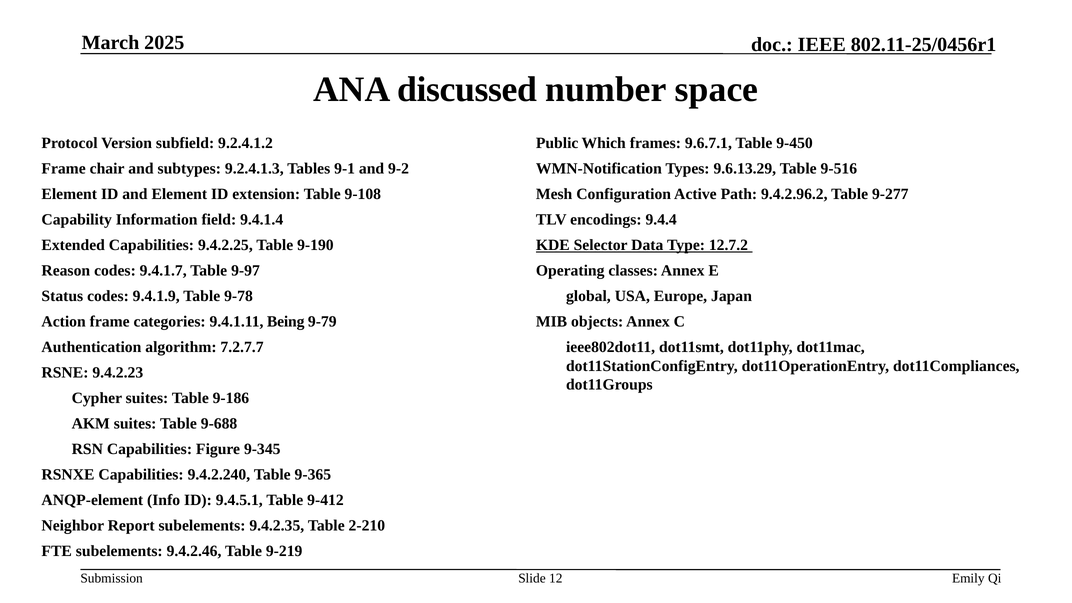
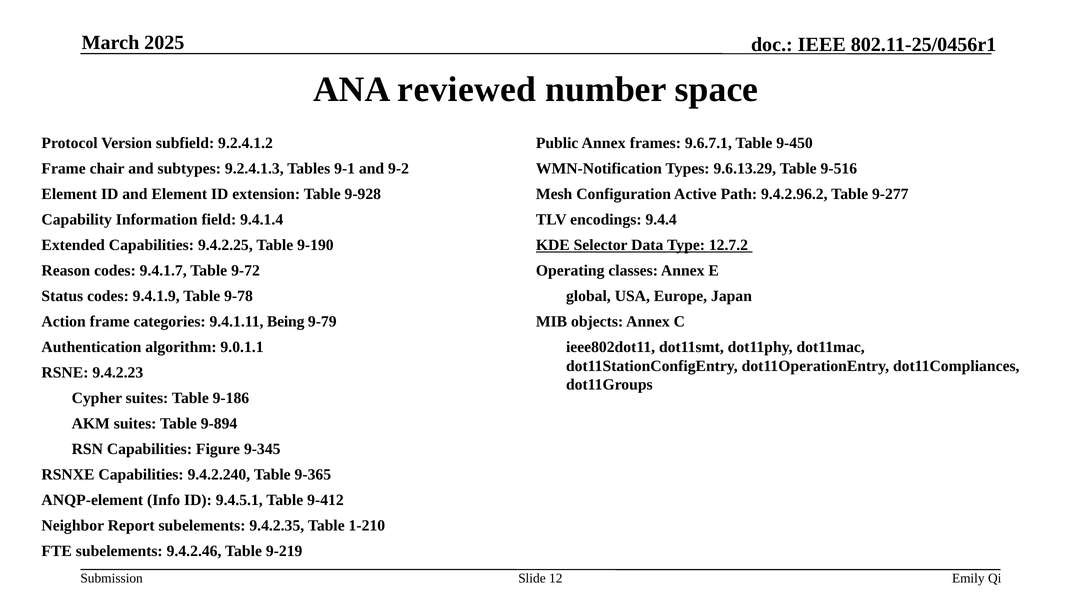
discussed: discussed -> reviewed (467, 90)
Public Which: Which -> Annex (604, 143)
9-108: 9-108 -> 9-928 (363, 194)
9-97: 9-97 -> 9-72 (245, 271)
7.2.7.7: 7.2.7.7 -> 9.0.1.1 (242, 347)
9-688: 9-688 -> 9-894 (219, 424)
2-210: 2-210 -> 1-210 (367, 525)
